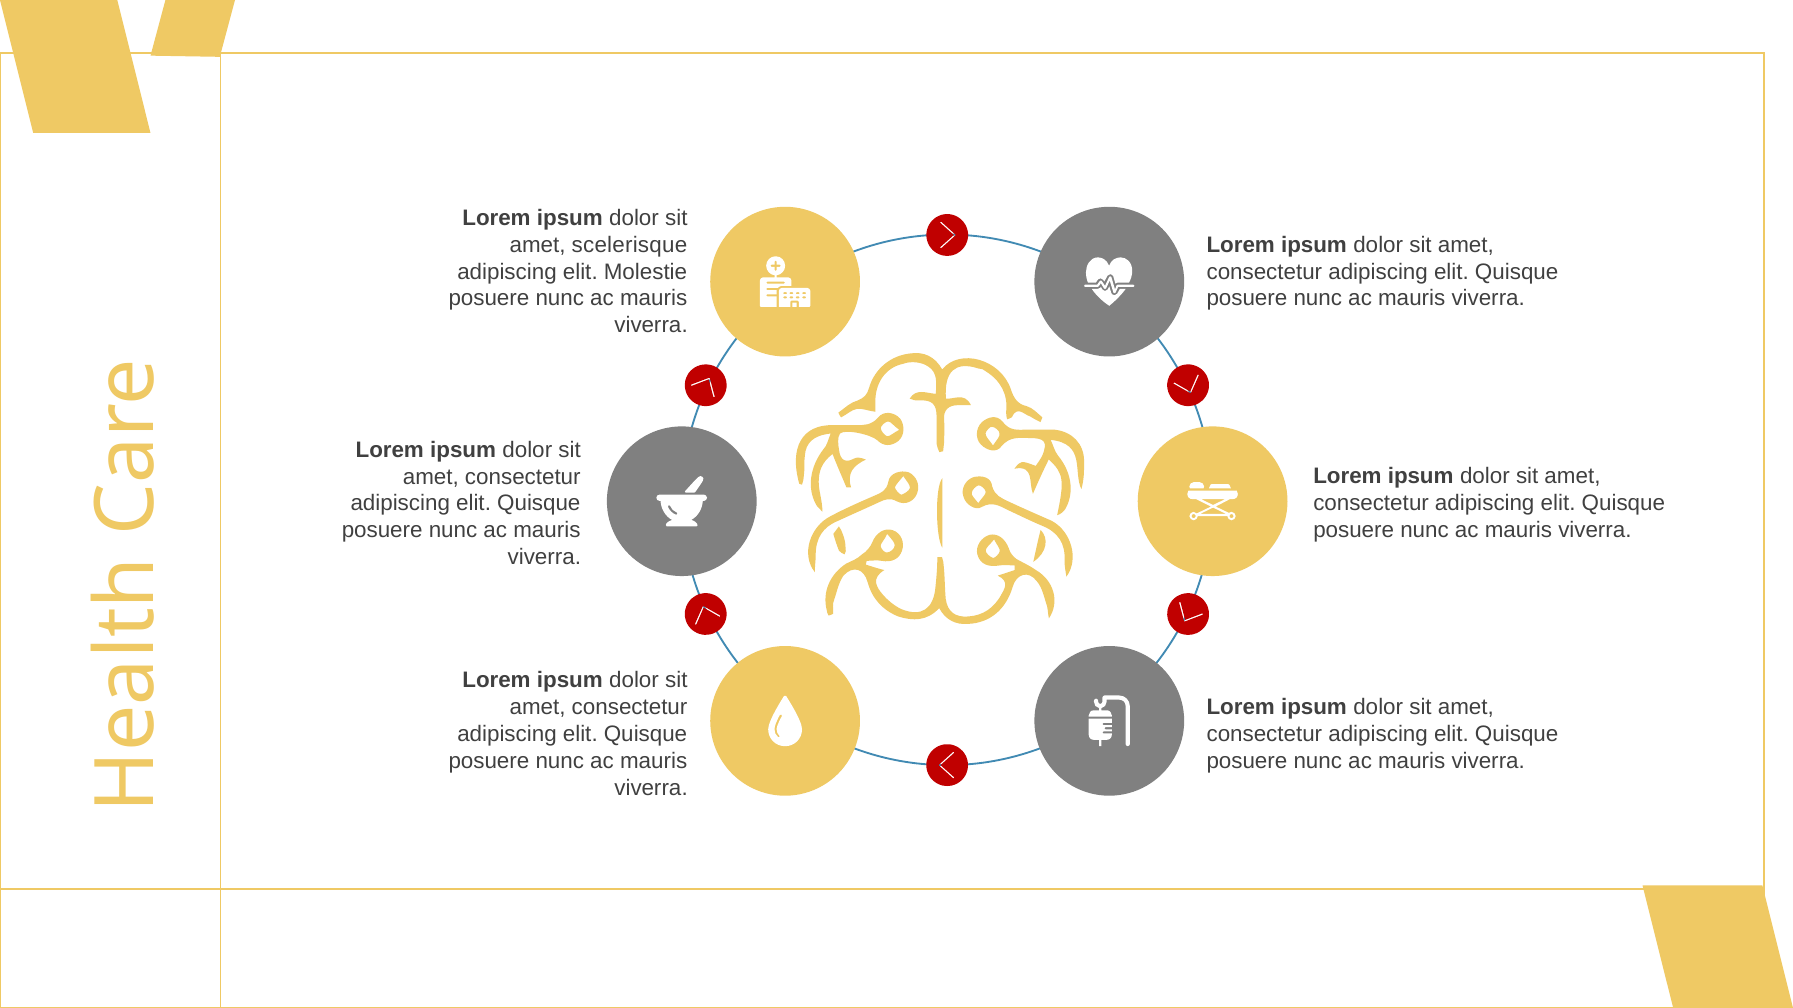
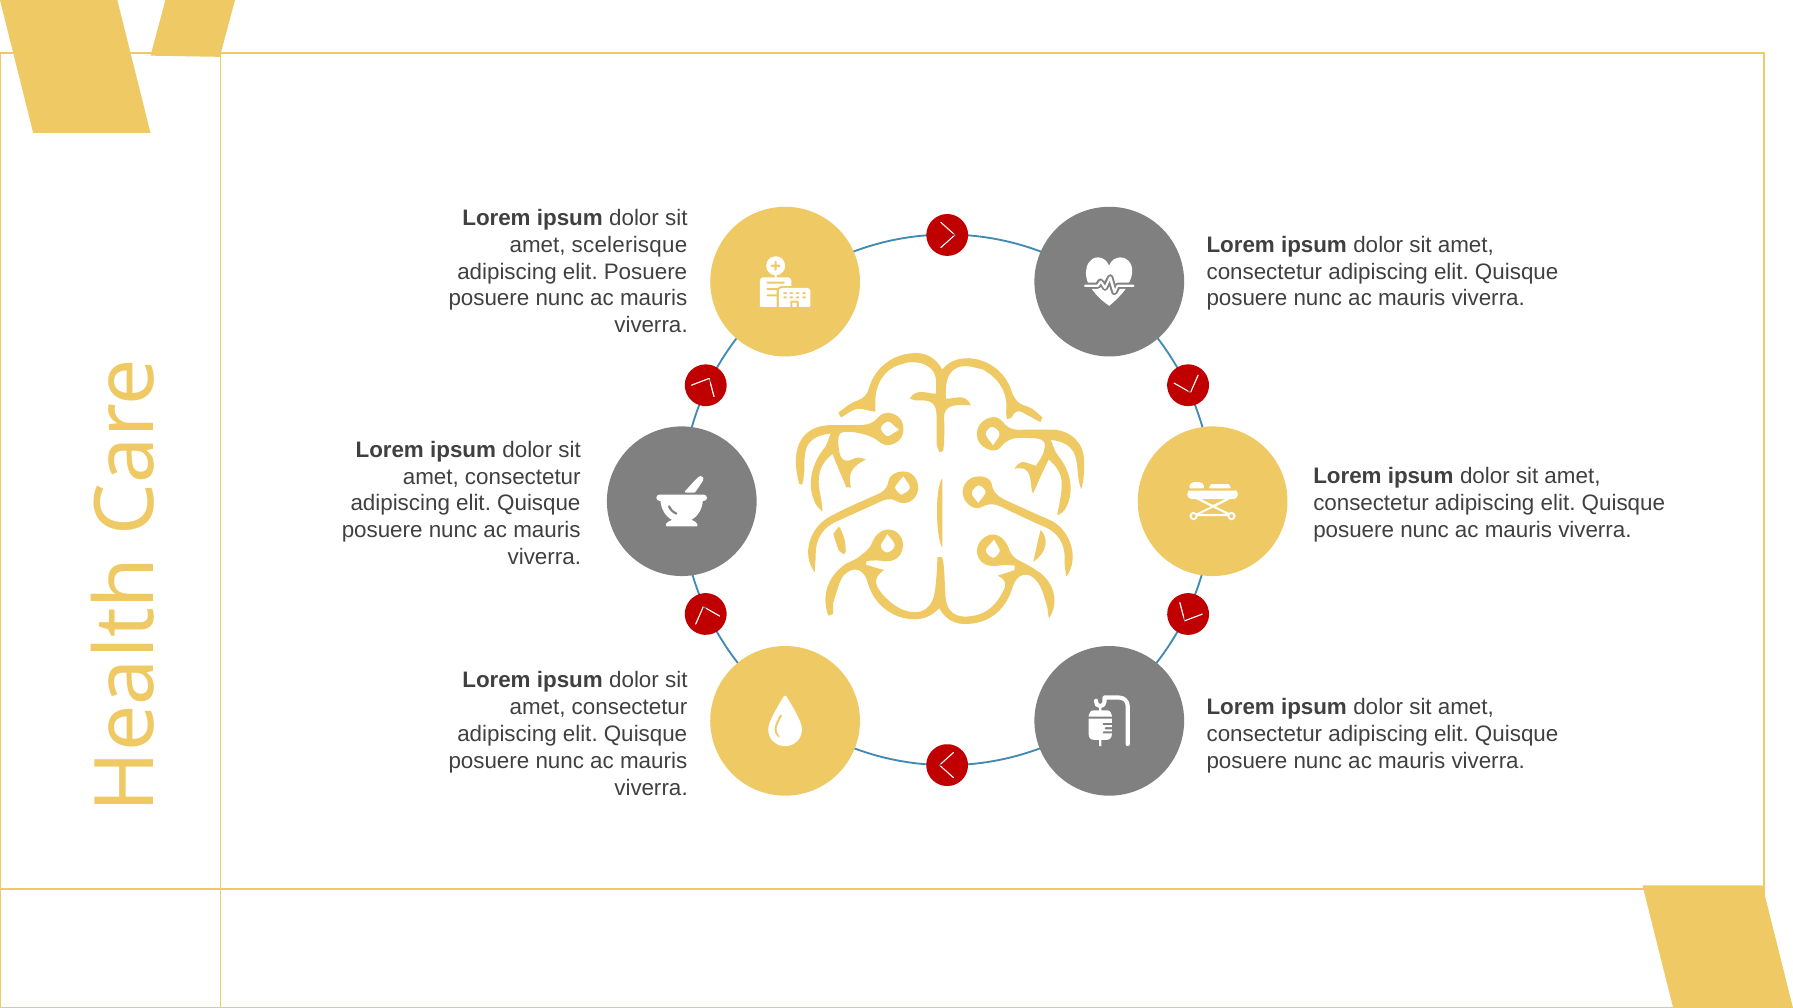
elit Molestie: Molestie -> Posuere (645, 272)
